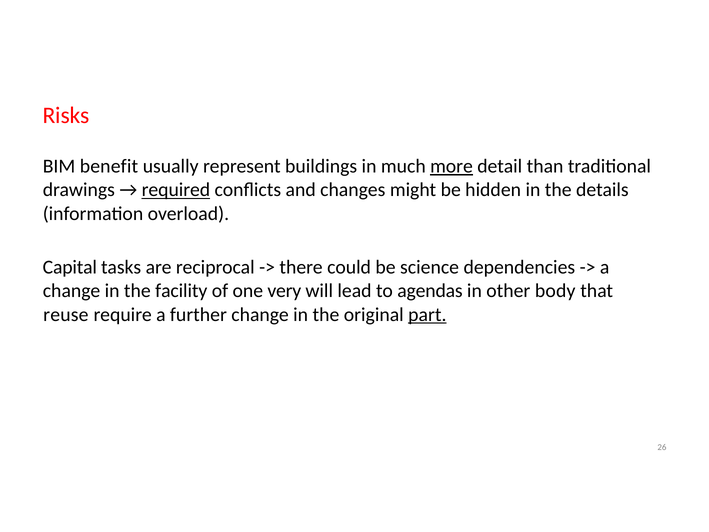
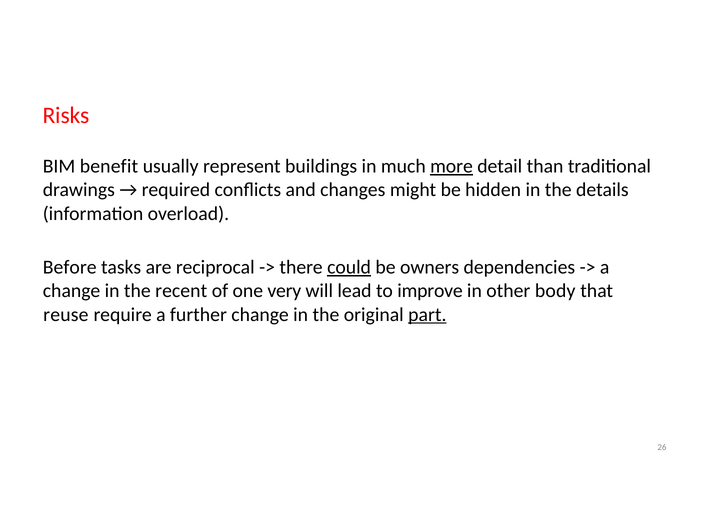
required underline: present -> none (176, 190)
Capital: Capital -> Before (70, 267)
could underline: none -> present (349, 267)
science: science -> owners (430, 267)
facility: facility -> recent (181, 291)
agendas: agendas -> improve (430, 291)
